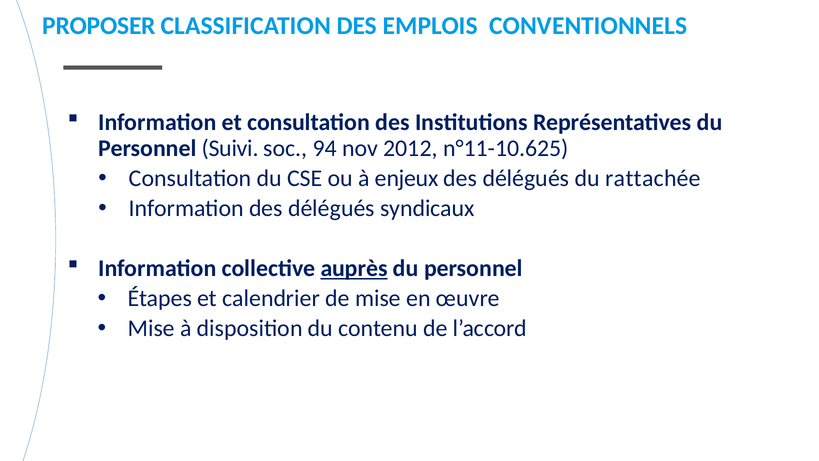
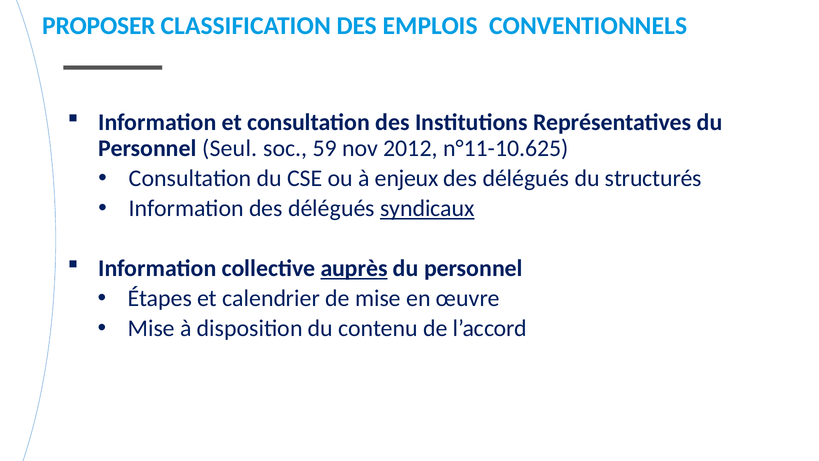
Suivi: Suivi -> Seul (230, 148)
94: 94 -> 59 (325, 148)
rattachée: rattachée -> structurés (653, 178)
syndicaux underline: none -> present (427, 208)
